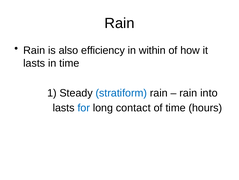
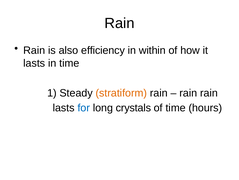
stratiform colour: blue -> orange (121, 93)
rain into: into -> rain (209, 93)
contact: contact -> crystals (133, 108)
